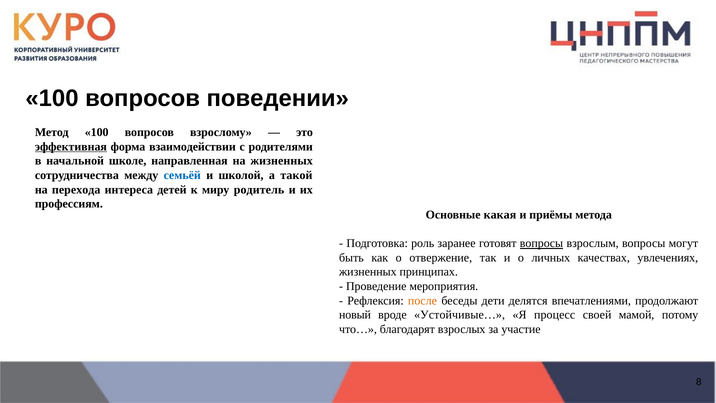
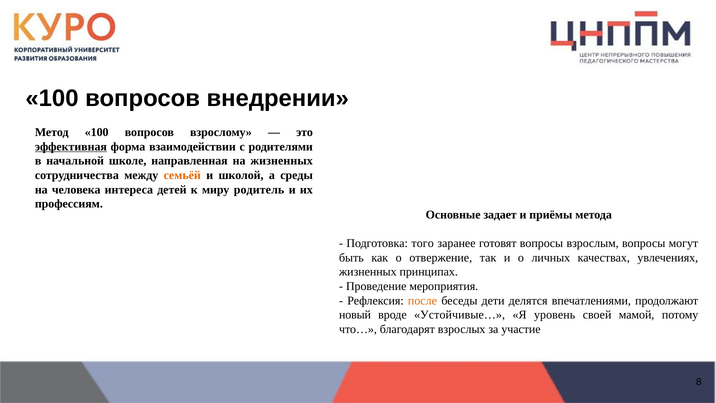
поведении: поведении -> внедрении (278, 98)
семьёй colour: blue -> orange (182, 175)
такой: такой -> среды (297, 175)
перехода: перехода -> человека (76, 190)
какая: какая -> задает (500, 215)
роль: роль -> того (423, 243)
вопросы underline: present -> none (541, 243)
процесс: процесс -> уровень (555, 315)
